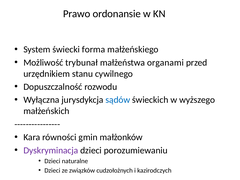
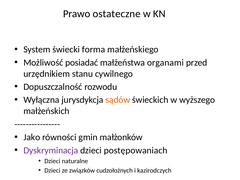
ordonansie: ordonansie -> ostateczne (117, 14)
trybunał: trybunał -> posiadać (82, 63)
sądów colour: blue -> orange (118, 100)
Kara: Kara -> Jako (32, 137)
porozumiewaniu: porozumiewaniu -> postępowaniach (136, 150)
